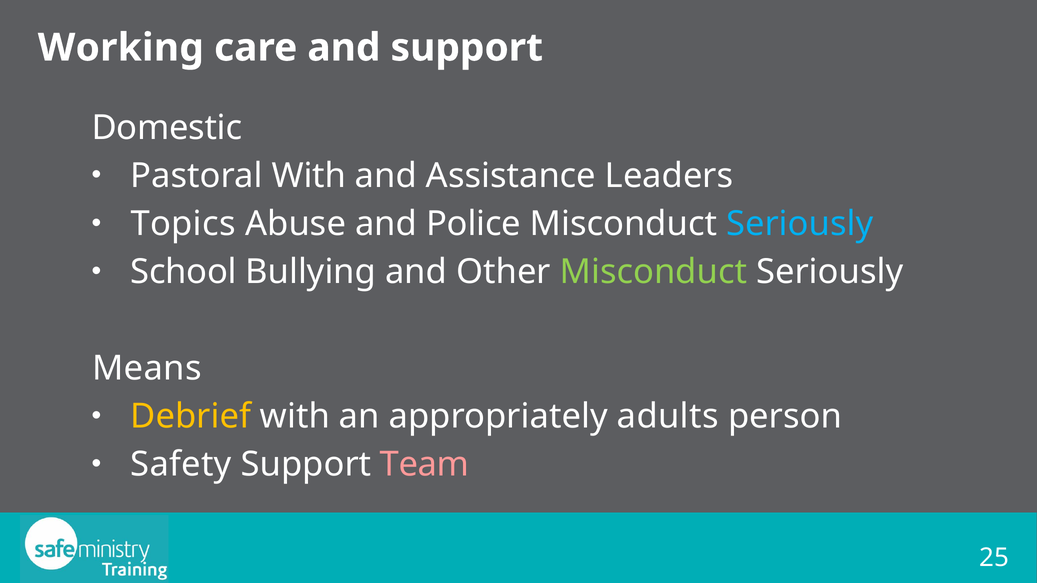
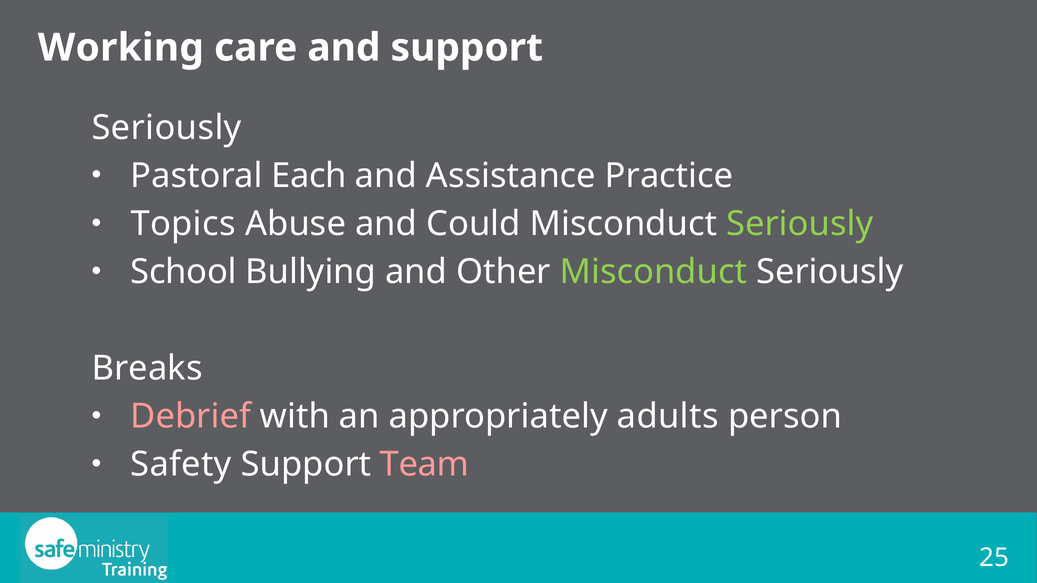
Domestic: Domestic -> Seriously (167, 128)
Pastoral With: With -> Each (309, 176)
Leaders: Leaders -> Practice (669, 176)
Police: Police -> Could (473, 224)
Seriously colour: light blue -> light green (800, 224)
Means: Means -> Breaks (147, 368)
Debrief colour: yellow -> pink (191, 417)
